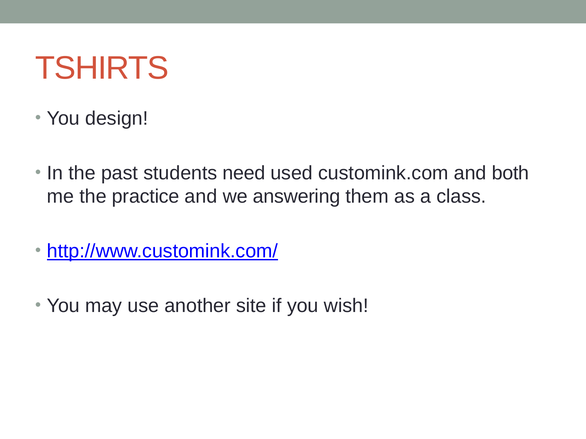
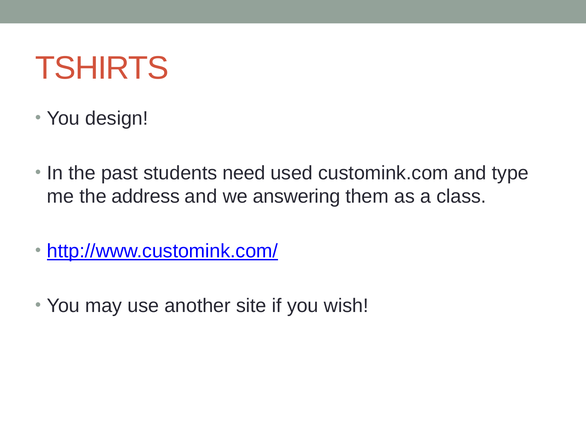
both: both -> type (510, 173)
practice: practice -> address (146, 197)
